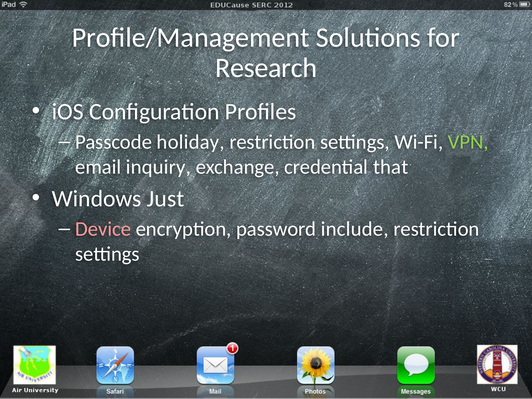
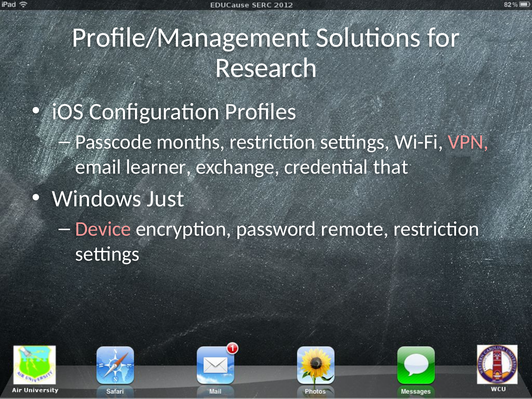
holiday: holiday -> months (191, 142)
VPN colour: light green -> pink (468, 142)
inquiry: inquiry -> learner (159, 167)
include: include -> remote (355, 229)
